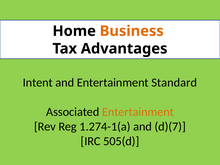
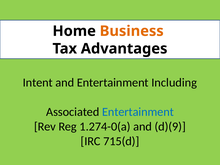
Standard: Standard -> Including (174, 83)
Entertainment colour: orange -> blue (138, 112)
1.274-1(a: 1.274-1(a -> 1.274-0(a (105, 127)
d)(7: d)(7 -> d)(9 (170, 127)
505(d: 505(d -> 715(d (121, 141)
